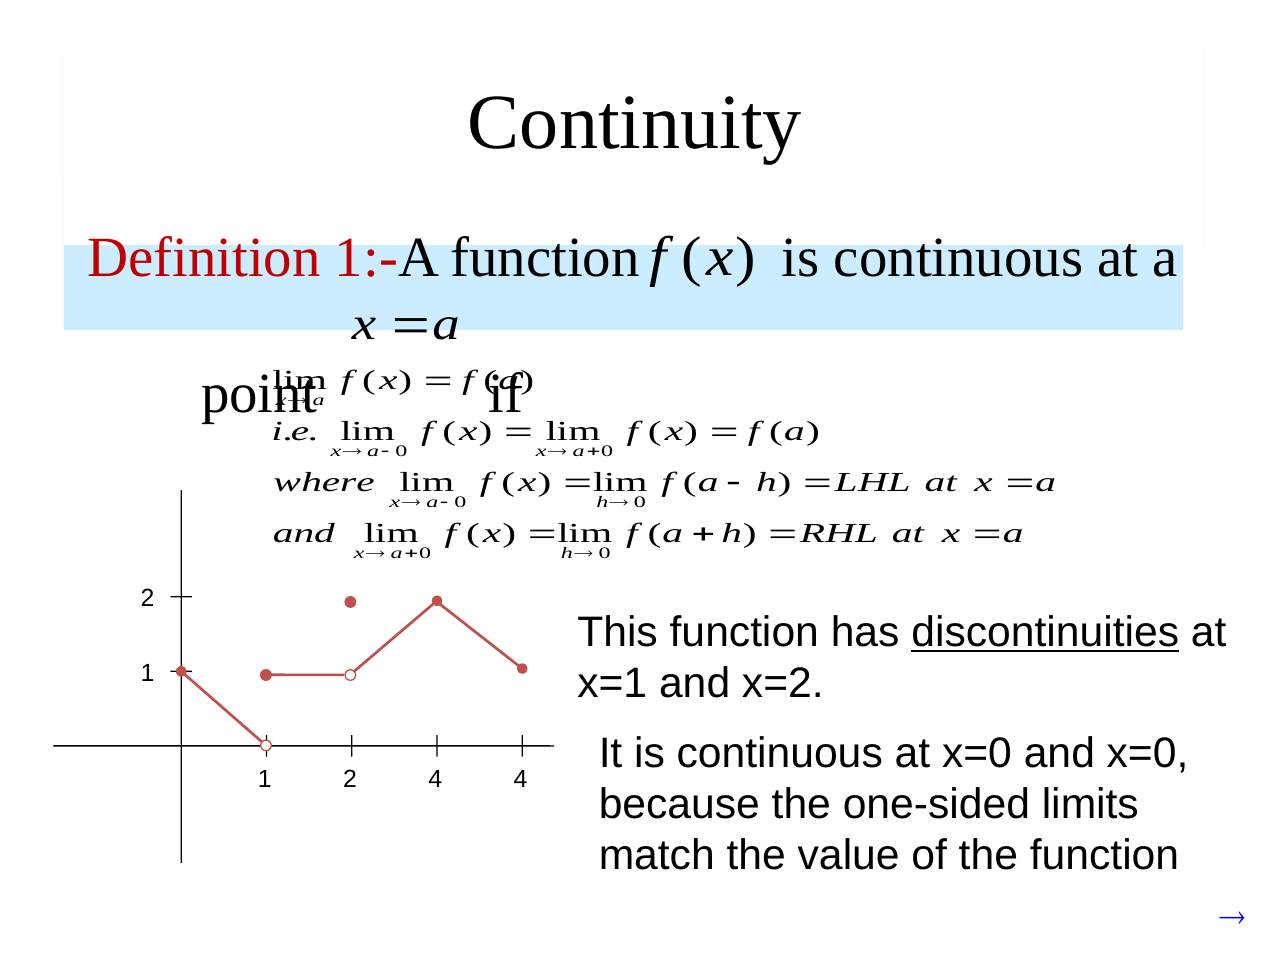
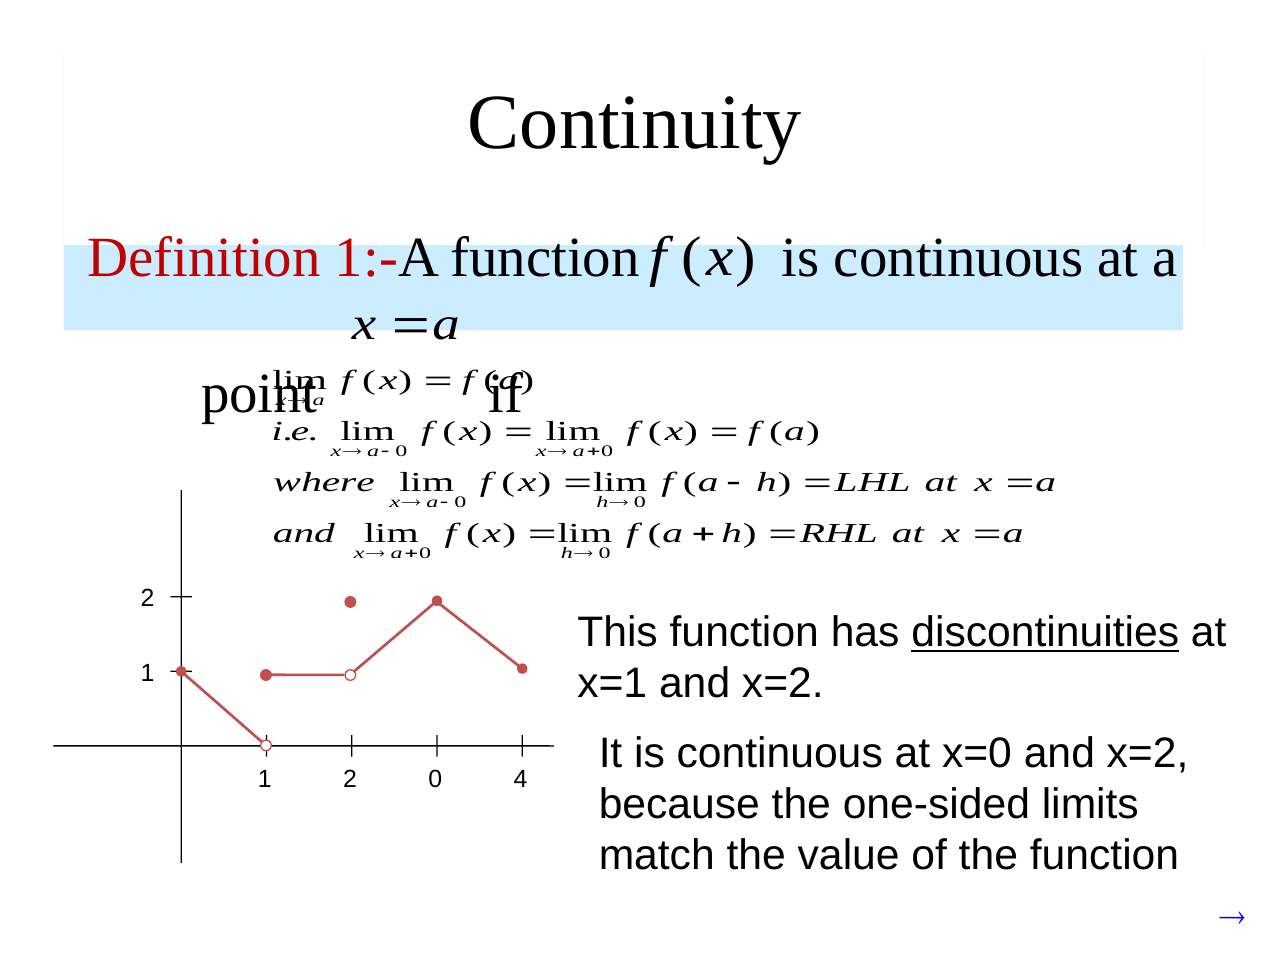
x=0 and x=0: x=0 -> x=2 (1147, 753)
4: 4 -> 0 (435, 780)
